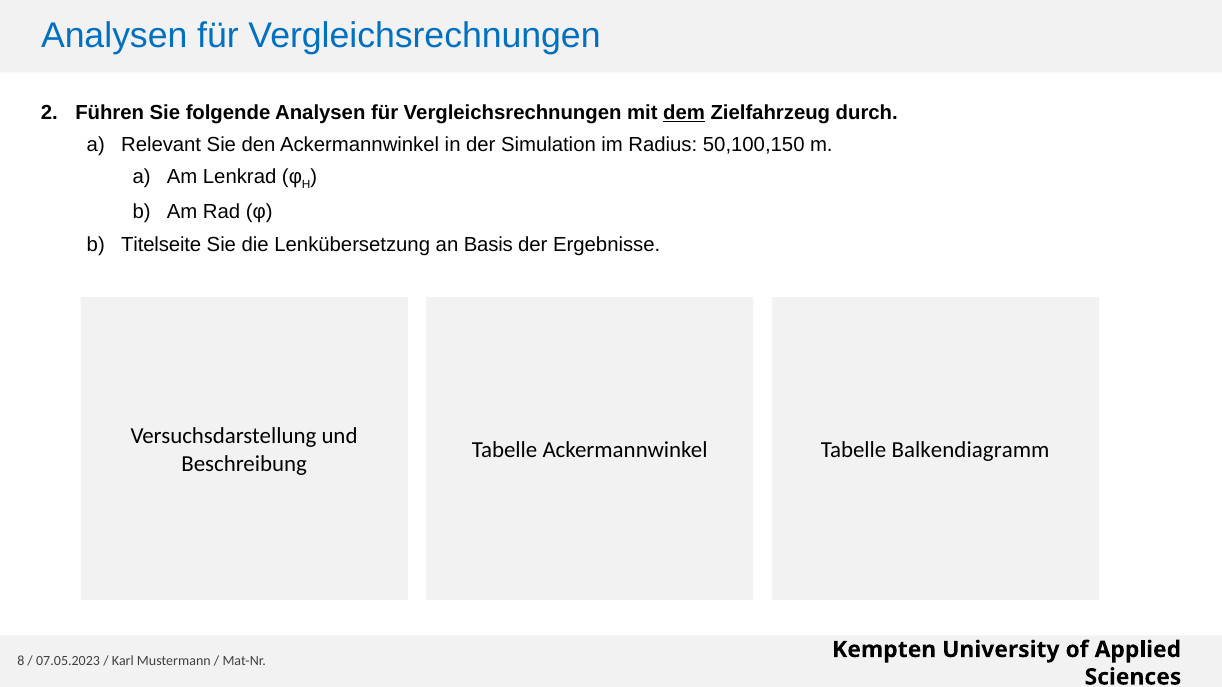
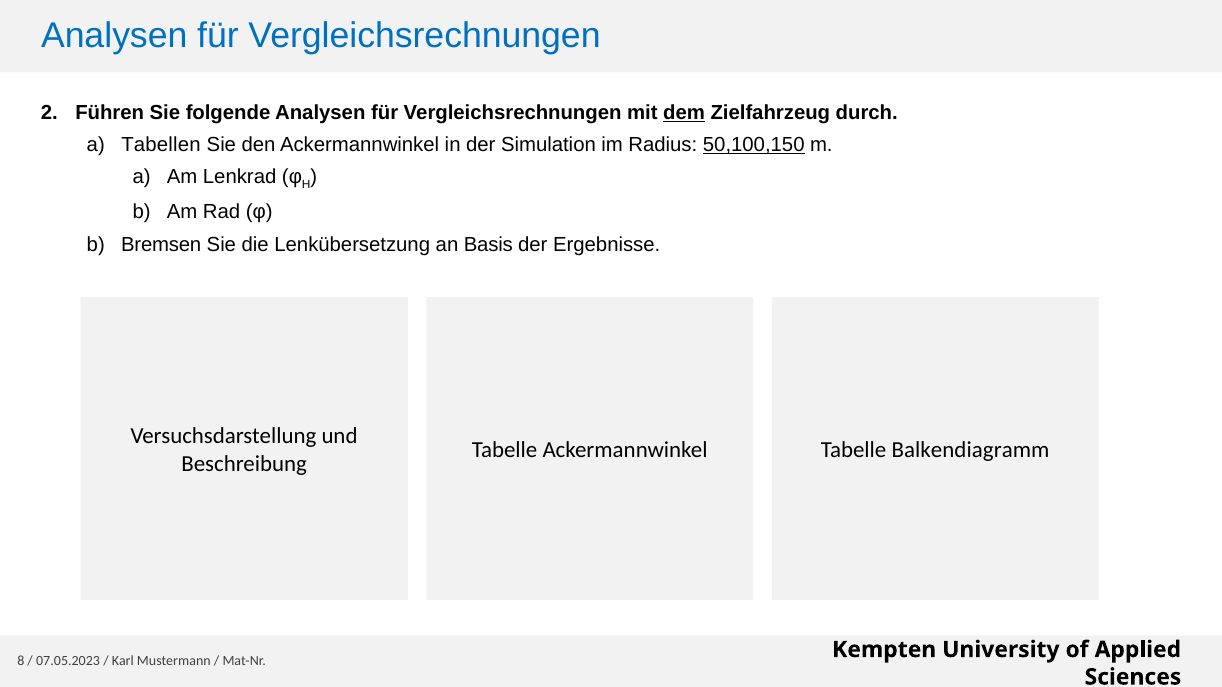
Relevant: Relevant -> Tabellen (161, 145)
50,100,150 underline: none -> present (754, 145)
Titelseite: Titelseite -> Bremsen (161, 244)
